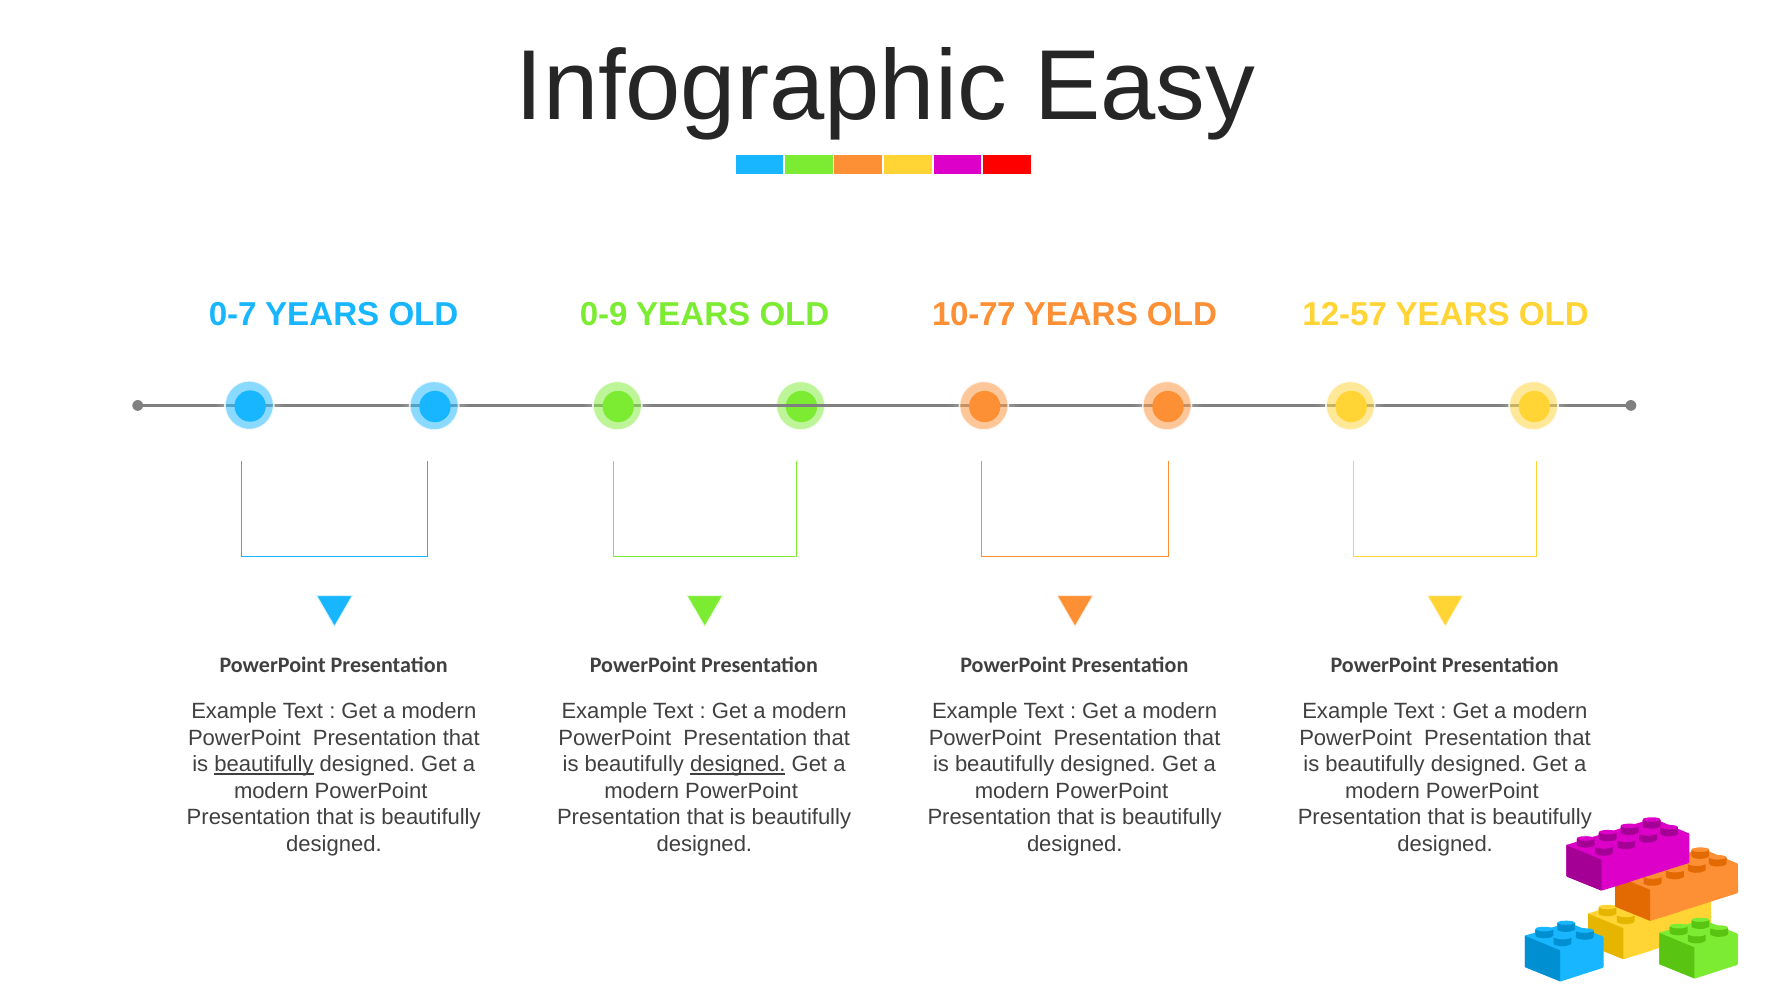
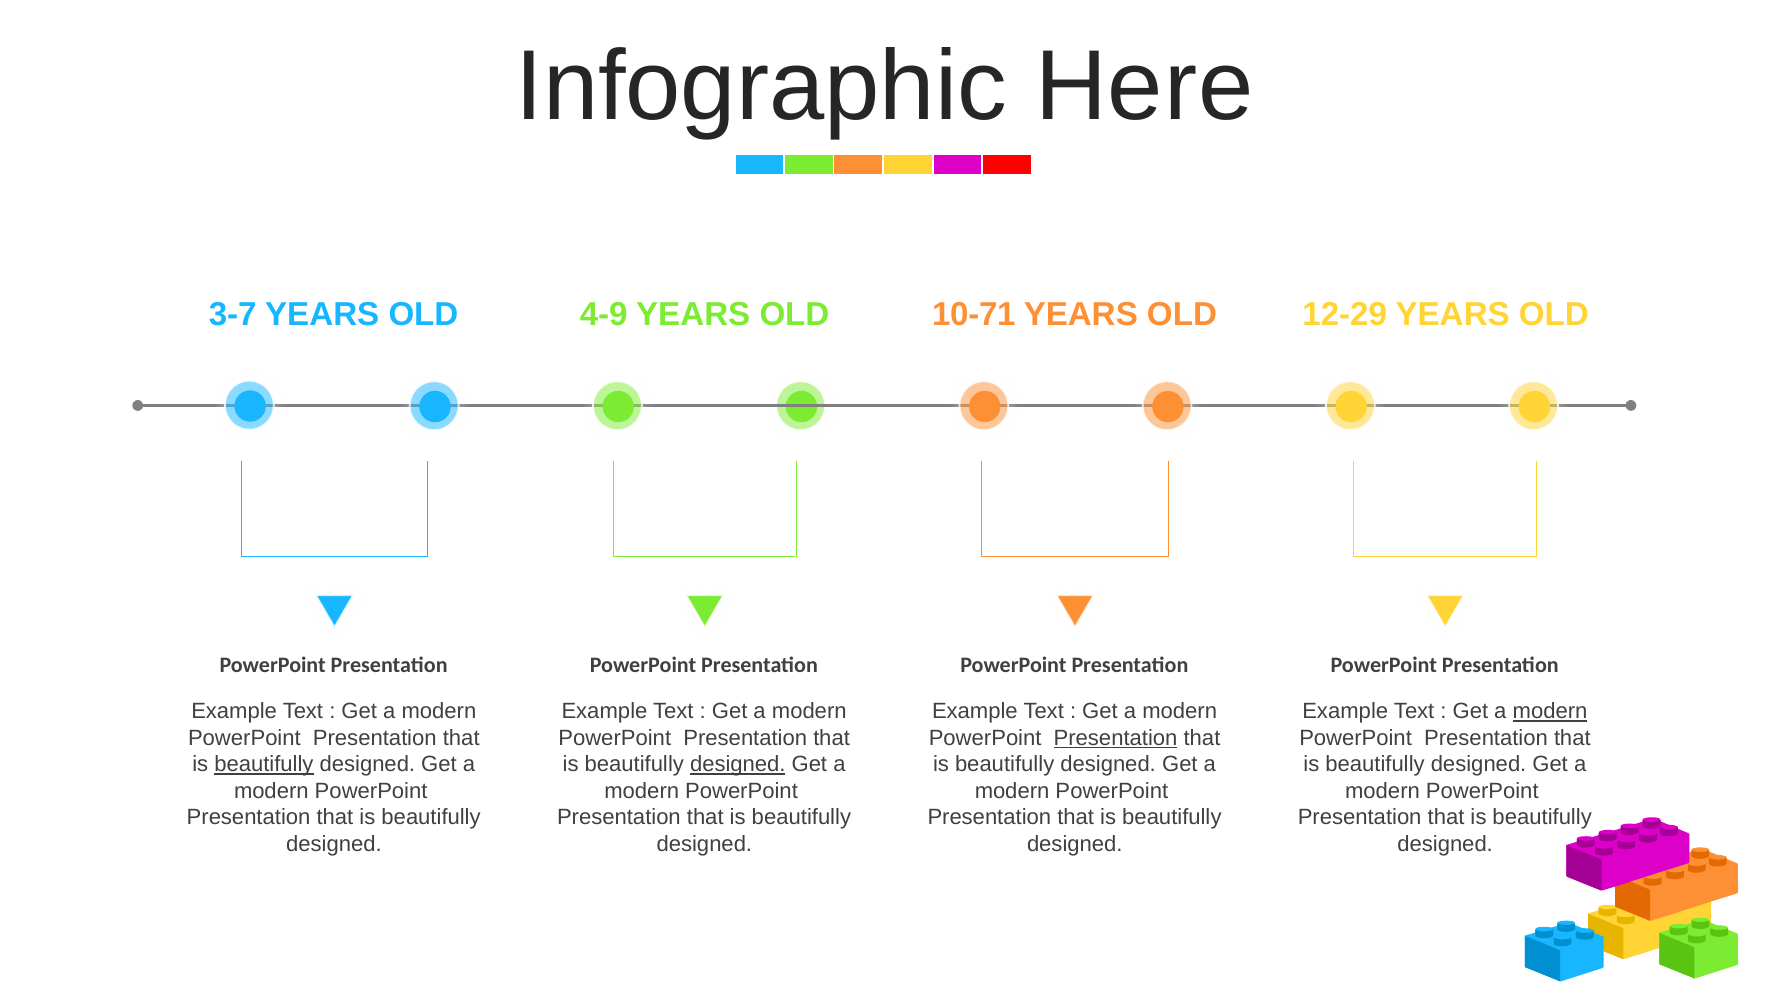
Easy: Easy -> Here (1144, 86)
0-7: 0-7 -> 3-7 (233, 315)
0-9: 0-9 -> 4-9 (604, 315)
10-77: 10-77 -> 10-71 (974, 315)
12-57: 12-57 -> 12-29 (1345, 315)
modern underline: none -> present (1550, 711)
Presentation underline: none -> present (1116, 738)
